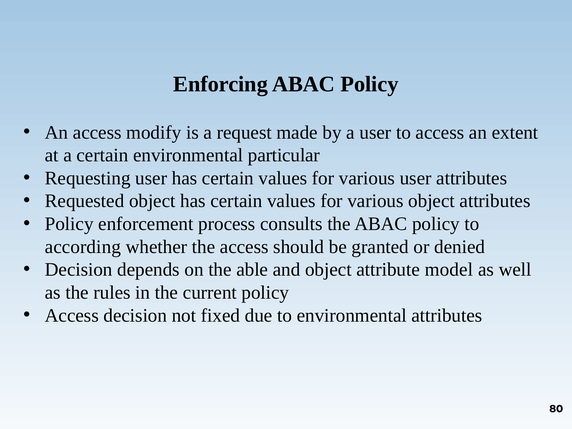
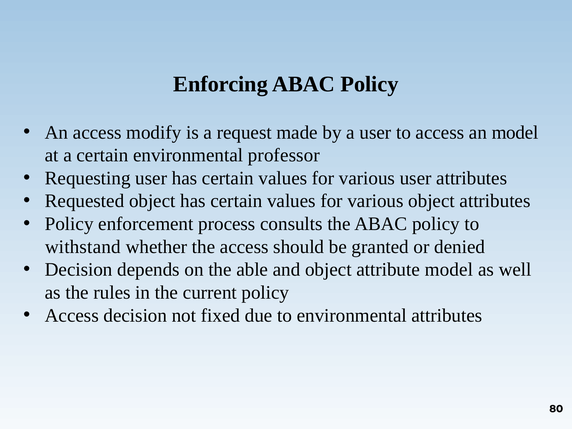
an extent: extent -> model (515, 132)
particular: particular -> professor (284, 155)
according: according -> withstand (83, 247)
